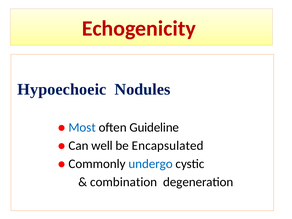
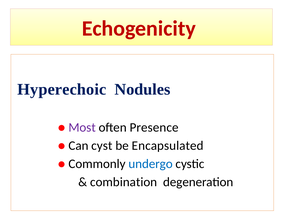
Hypoechoeic: Hypoechoeic -> Hyperechoic (62, 89)
Most colour: blue -> purple (82, 127)
Guideline: Guideline -> Presence (154, 127)
well: well -> cyst (102, 146)
